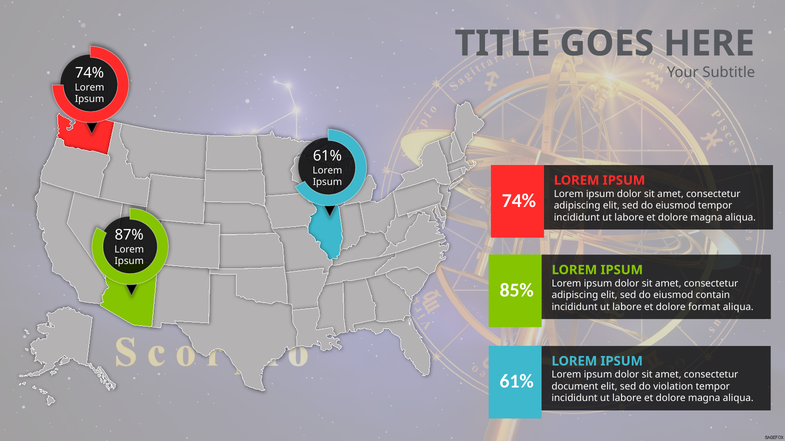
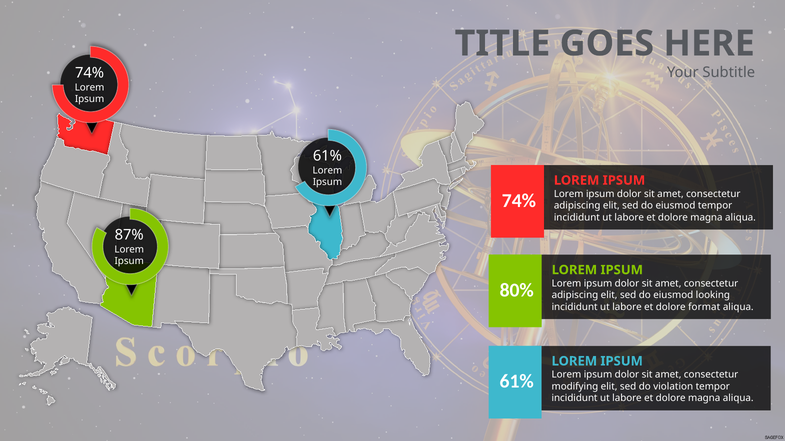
85%: 85% -> 80% (517, 291)
contain: contain -> looking (713, 296)
document: document -> modifying (575, 387)
